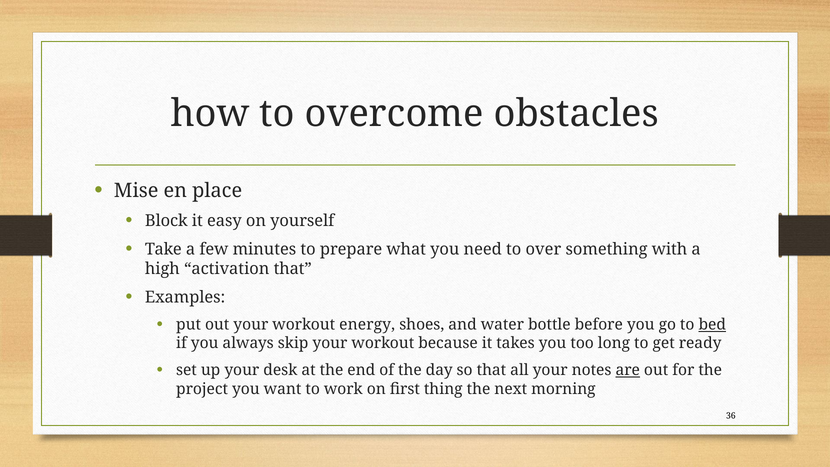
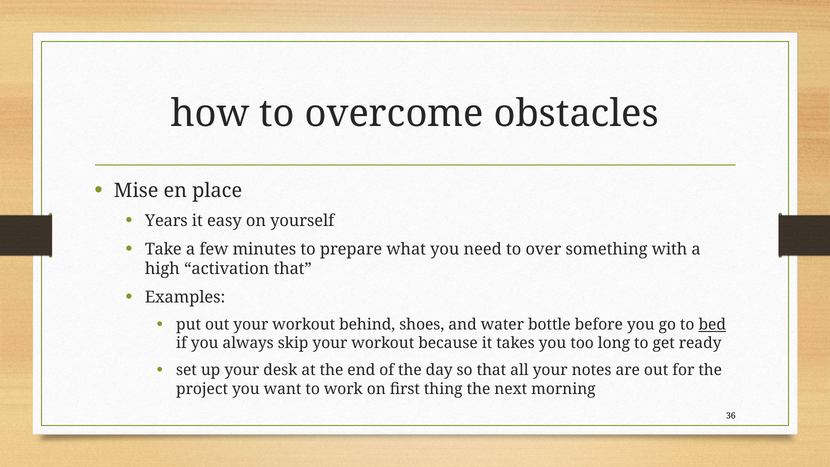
Block: Block -> Years (166, 221)
energy: energy -> behind (367, 325)
are underline: present -> none (628, 370)
